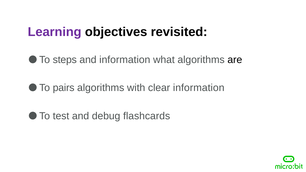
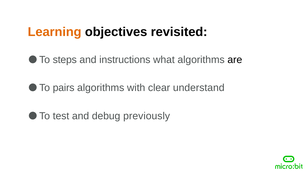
Learning colour: purple -> orange (55, 32)
and information: information -> instructions (125, 60)
clear information: information -> understand (199, 88)
flashcards: flashcards -> previously (147, 116)
